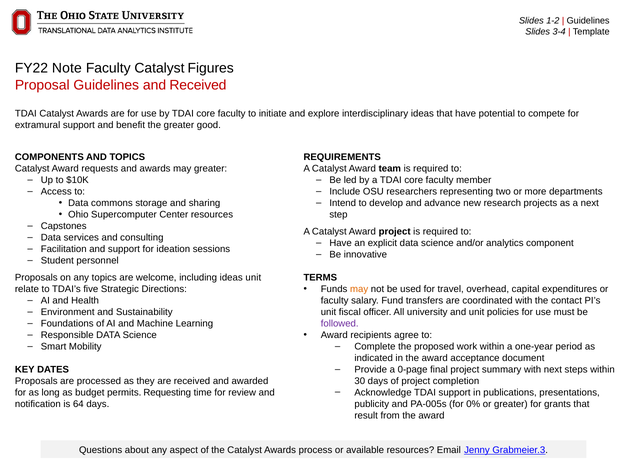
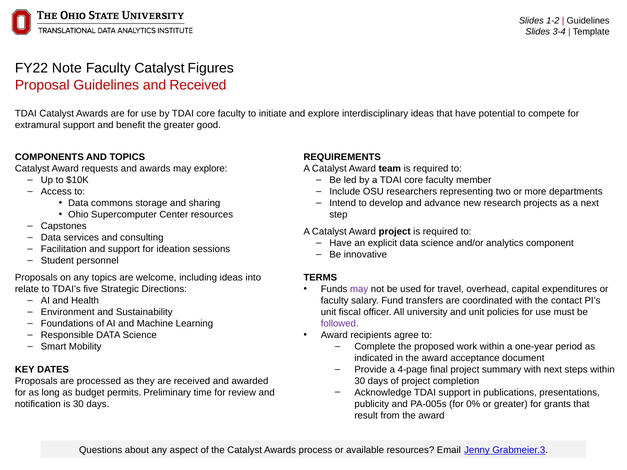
may greater: greater -> explore (211, 169)
ideas unit: unit -> into (253, 278)
may colour: orange -> purple (359, 289)
0-page: 0-page -> 4-page (413, 370)
Requesting: Requesting -> Preliminary (167, 393)
is 64: 64 -> 30 (78, 404)
